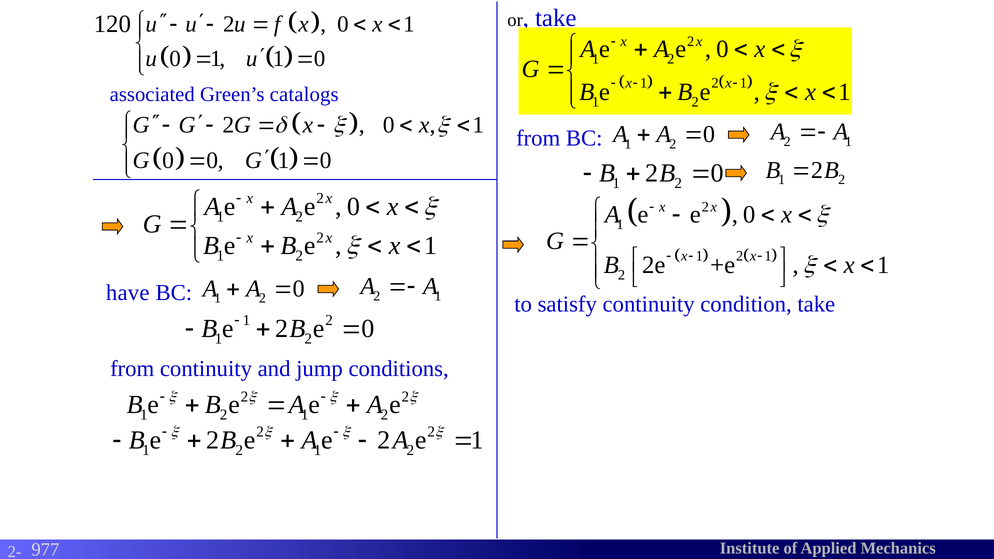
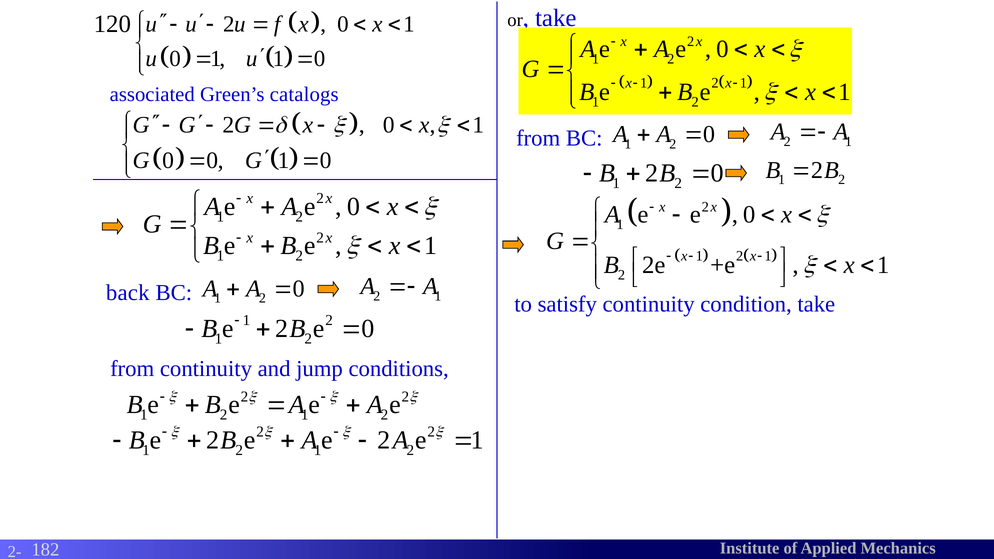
have: have -> back (128, 293)
977: 977 -> 182 (45, 550)
